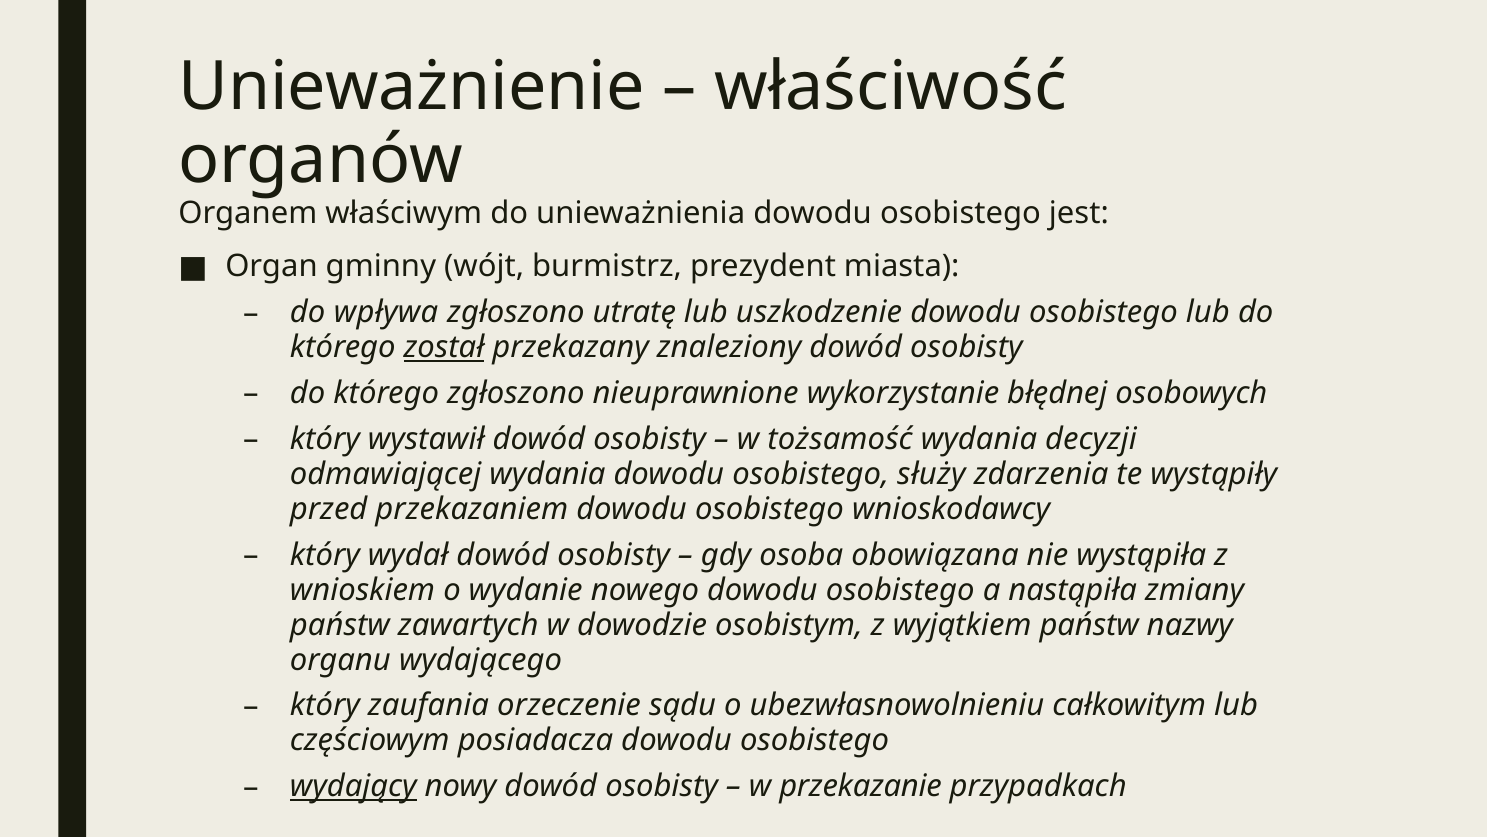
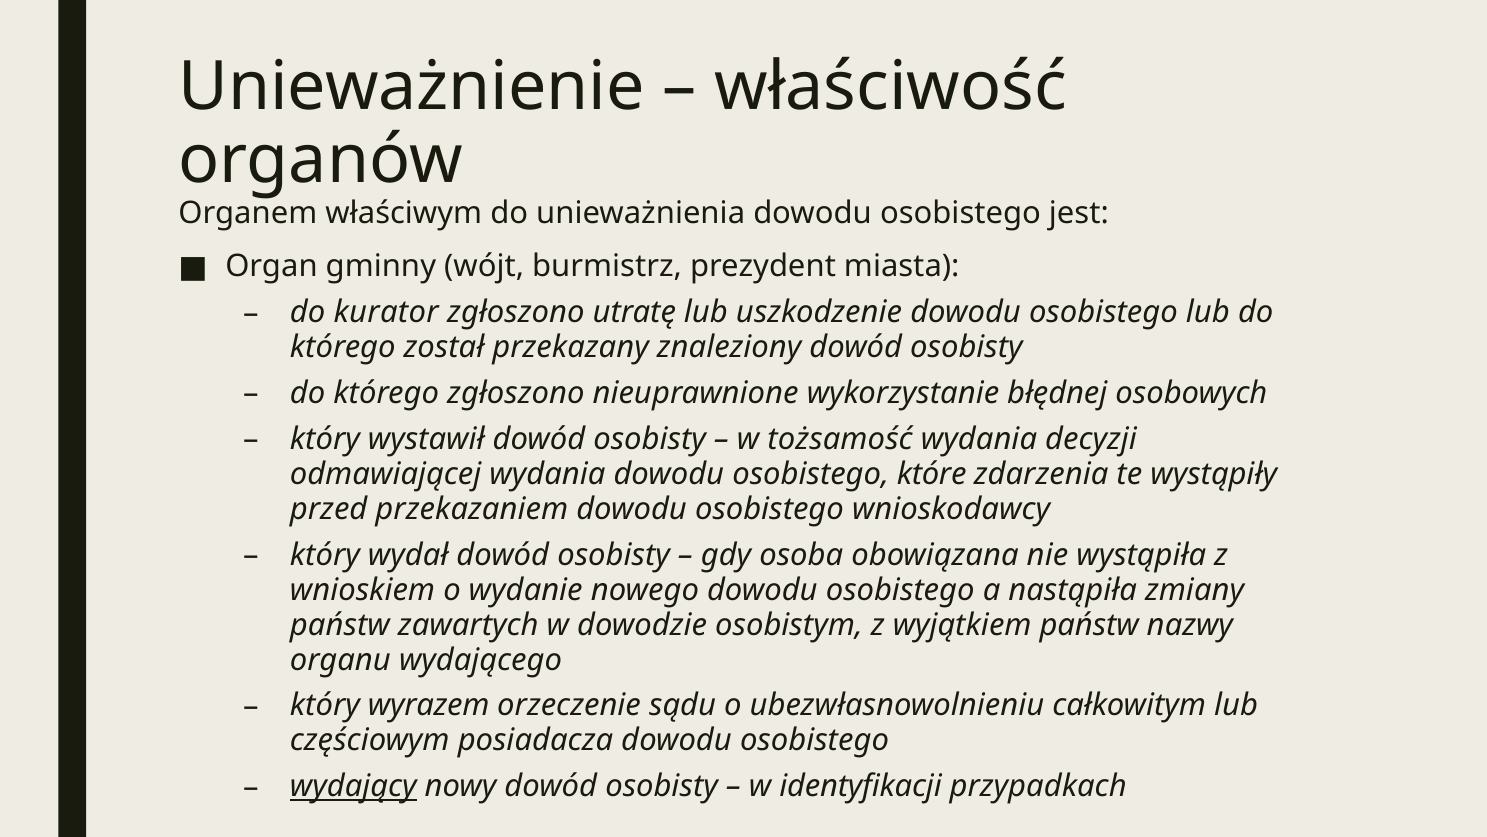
wpływa: wpływa -> kurator (386, 312)
został underline: present -> none (444, 347)
służy: służy -> które (932, 474)
zaufania: zaufania -> wyrazem (429, 705)
przekazanie: przekazanie -> identyfikacji (861, 786)
